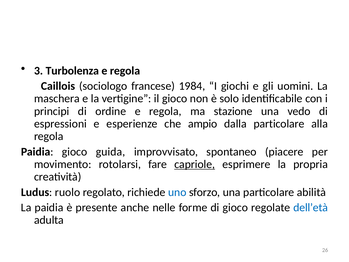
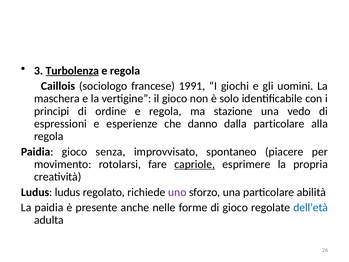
Turbolenza underline: none -> present (72, 71)
1984: 1984 -> 1991 (192, 86)
ampio: ampio -> danno (203, 124)
guida: guida -> senza (111, 152)
Ludus ruolo: ruolo -> ludus (68, 192)
uno colour: blue -> purple (177, 192)
